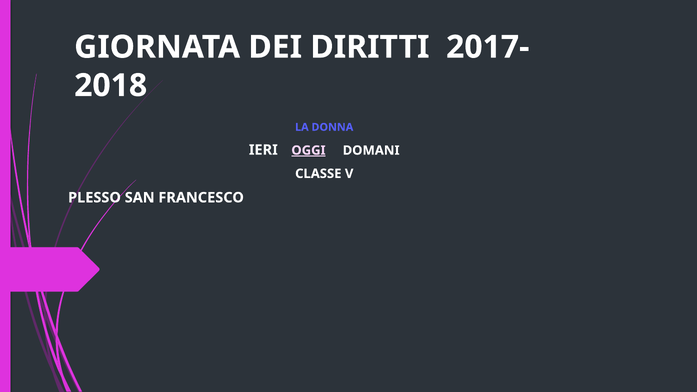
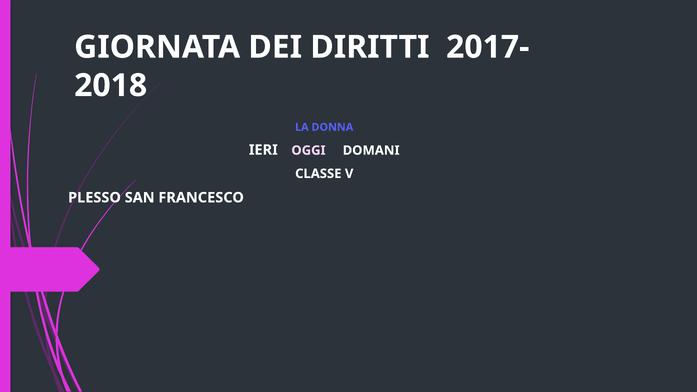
OGGI underline: present -> none (308, 150)
